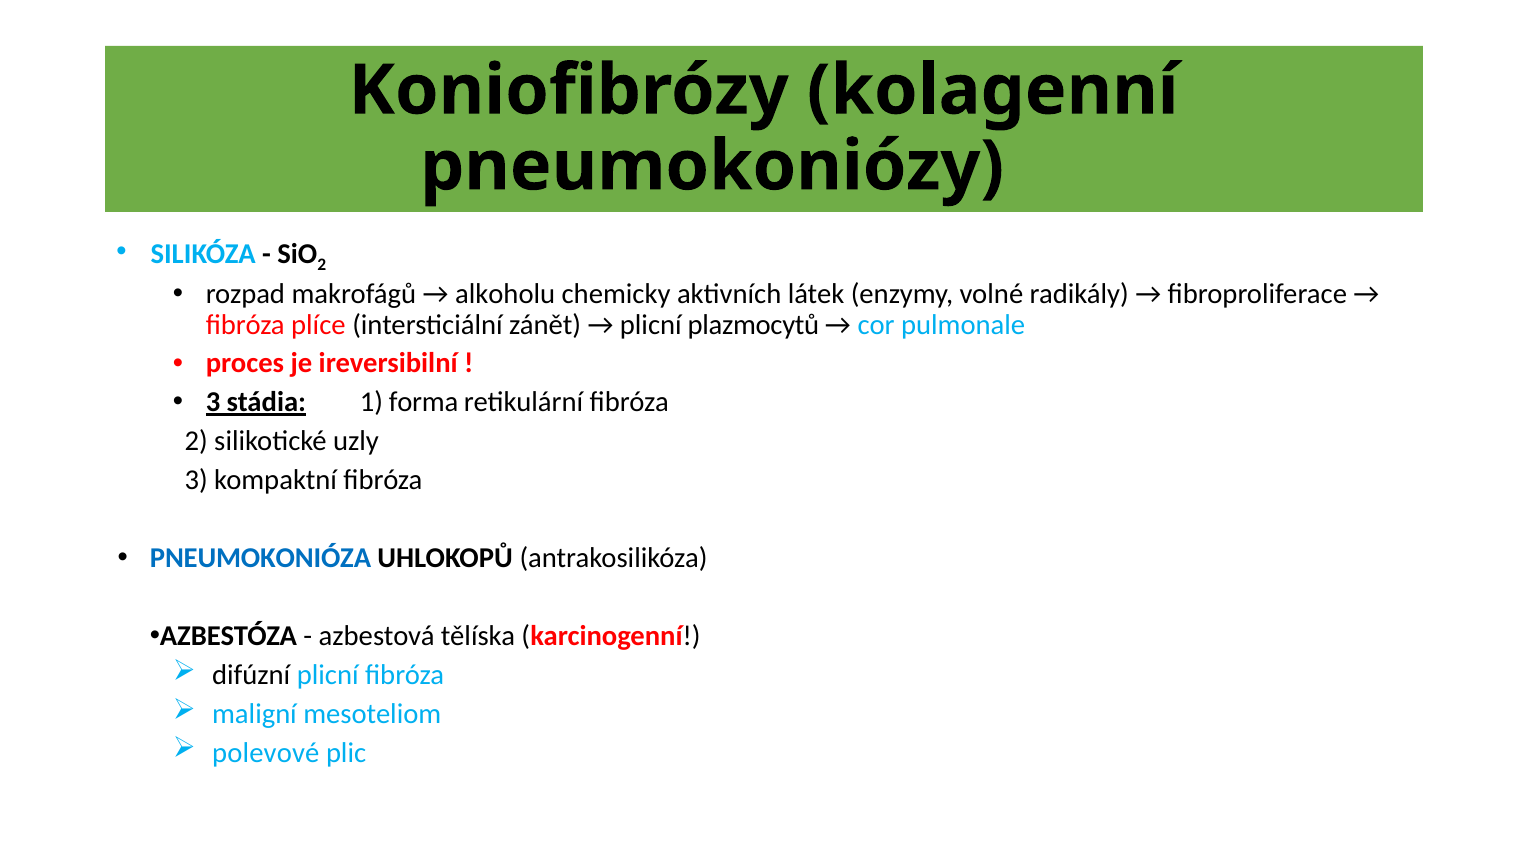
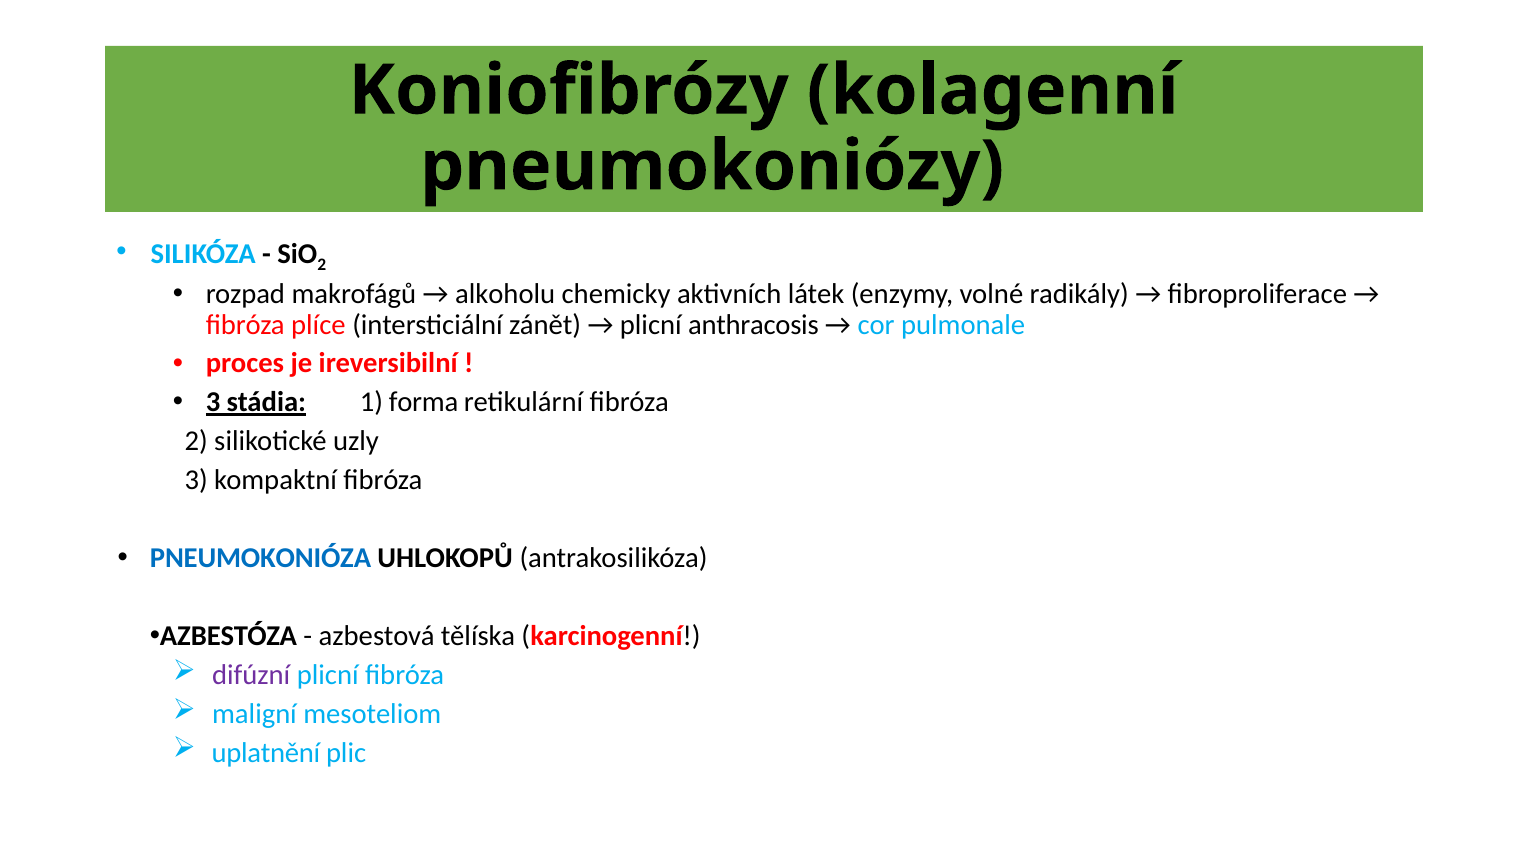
plazmocytů: plazmocytů -> anthracosis (753, 324)
difúzní colour: black -> purple (251, 674)
polevové: polevové -> uplatnění (266, 752)
